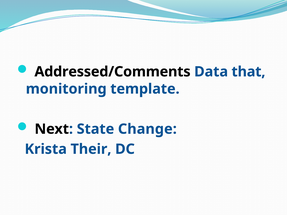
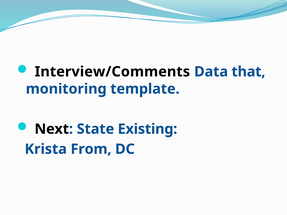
Addressed/Comments: Addressed/Comments -> Interview/Comments (112, 72)
Change: Change -> Existing (147, 129)
Their: Their -> From (91, 149)
